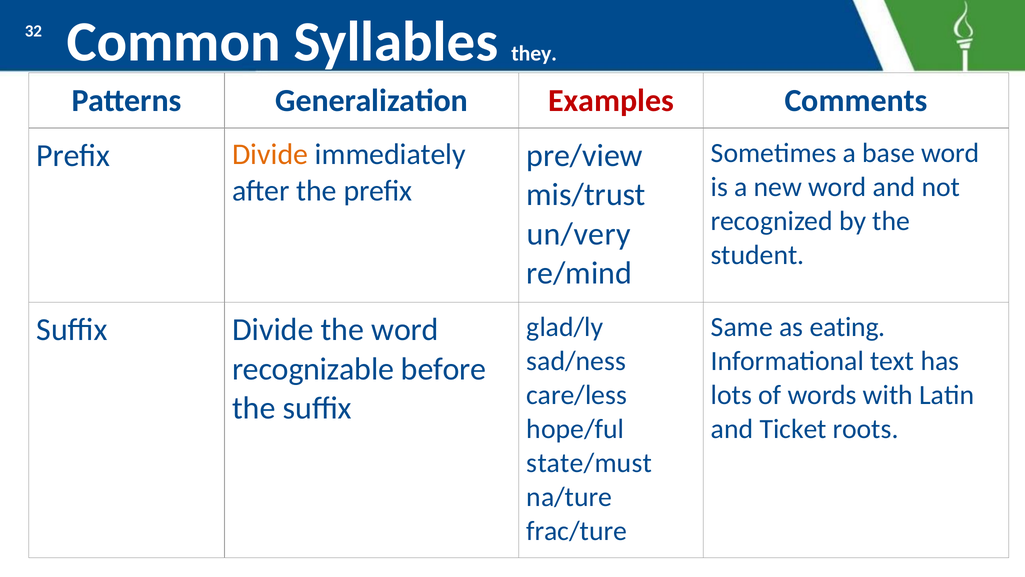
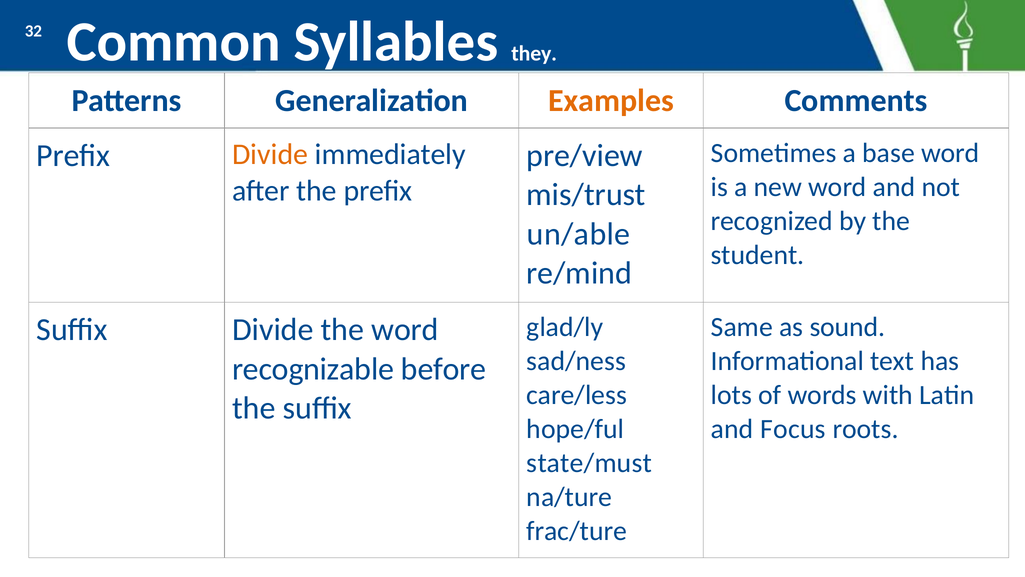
Examples colour: red -> orange (611, 100)
un/very: un/very -> un/able (579, 234)
eating: eating -> sound (847, 327)
Ticket: Ticket -> Focus (793, 429)
